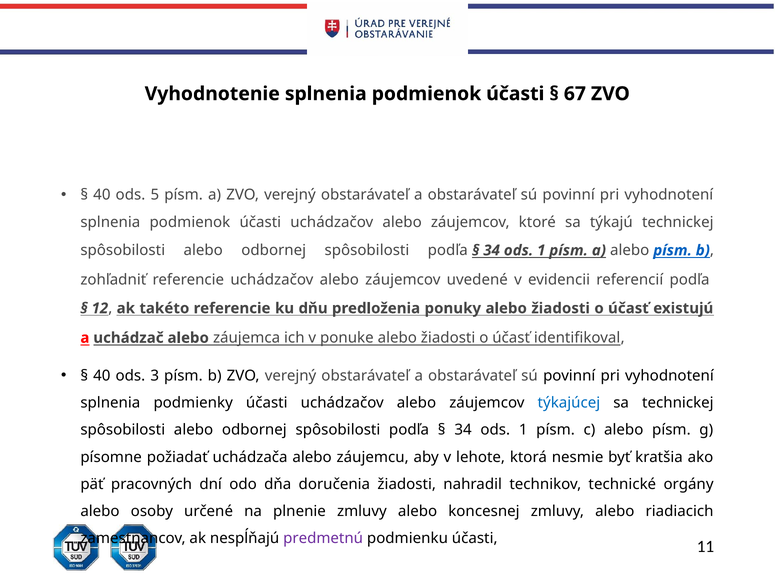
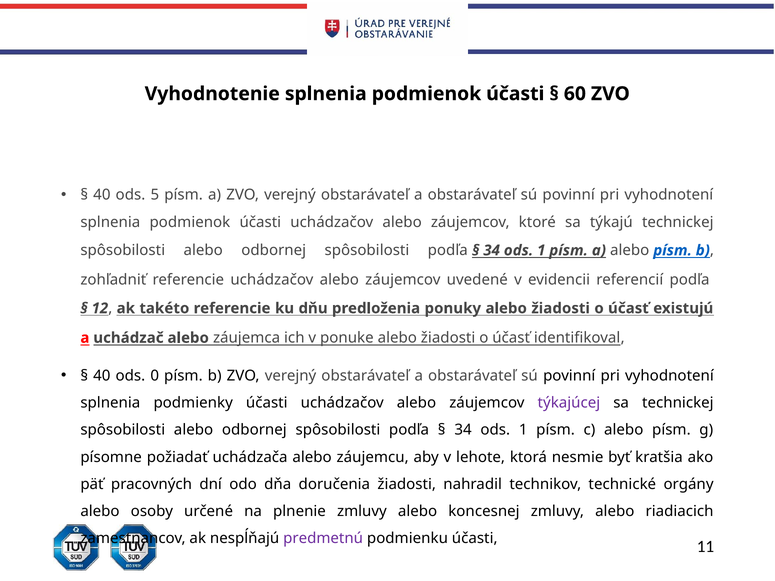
67: 67 -> 60 (575, 94)
3: 3 -> 0 (155, 376)
týkajúcej colour: blue -> purple (569, 403)
